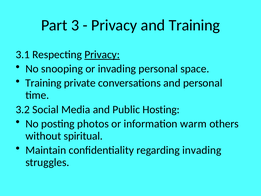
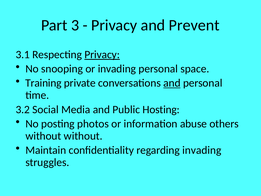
and Training: Training -> Prevent (194, 25)
and underline: none -> present (172, 83)
warm: warm -> abuse (193, 124)
without spiritual: spiritual -> without (83, 136)
